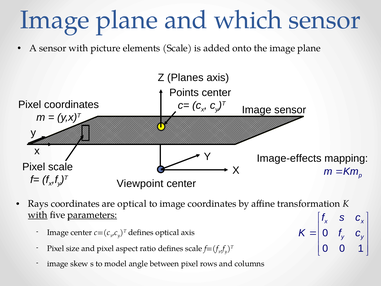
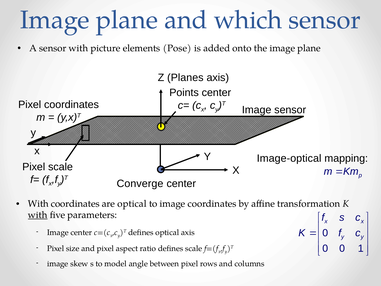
elements Scale: Scale -> Pose (177, 48)
Image-effects: Image-effects -> Image-optical (289, 158)
Viewpoint: Viewpoint -> Converge (140, 183)
Rays: Rays -> With (38, 204)
parameters underline: present -> none (92, 215)
